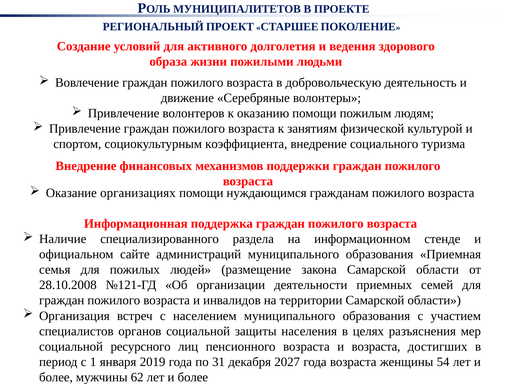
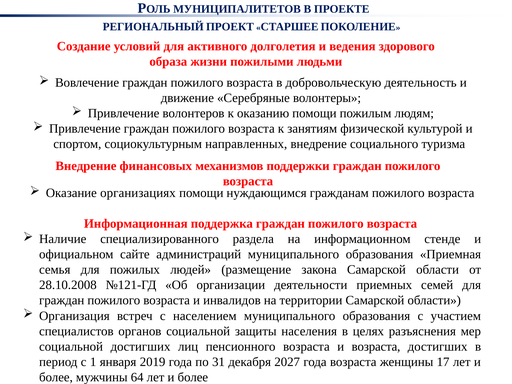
коэффициента: коэффициента -> направленных (246, 144)
социальной ресурсного: ресурсного -> достигших (141, 346)
54: 54 -> 17 (443, 362)
62: 62 -> 64 (137, 377)
